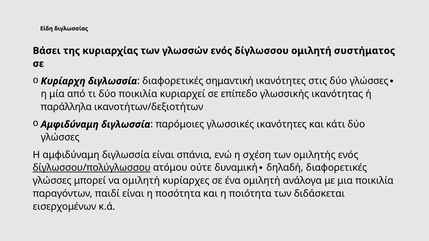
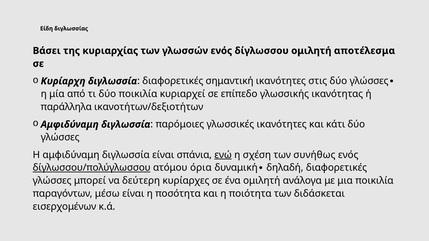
συστήματος: συστήματος -> αποτέλεσμα (365, 51)
ενώ underline: none -> present (223, 155)
ομιλητής: ομιλητής -> συνήθως (314, 155)
ούτε: ούτε -> όρια (201, 168)
να ομιλητή: ομιλητή -> δεύτερη (141, 181)
παιδί: παιδί -> μέσω (107, 194)
